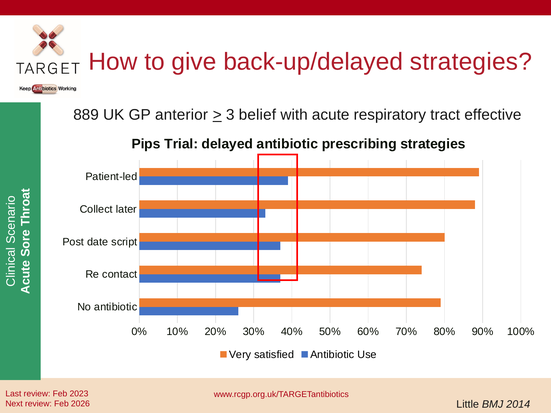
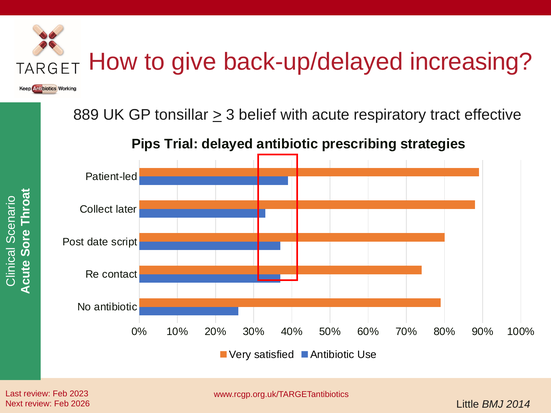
back-up/delayed strategies: strategies -> increasing (471, 62)
anterior: anterior -> tonsillar (182, 115)
